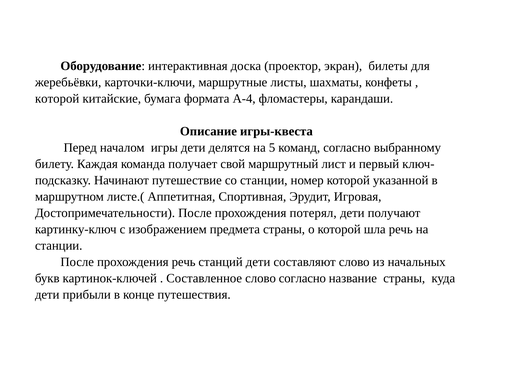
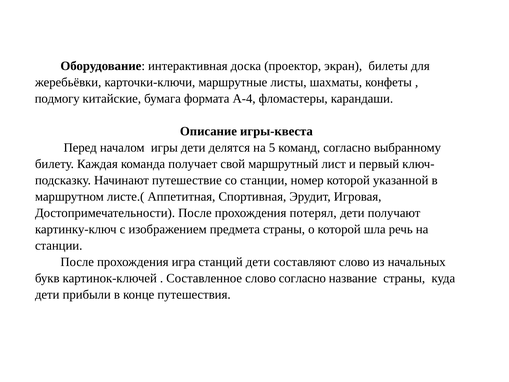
которой: которой -> подмогу (57, 99)
прохождения речь: речь -> игра (184, 262)
